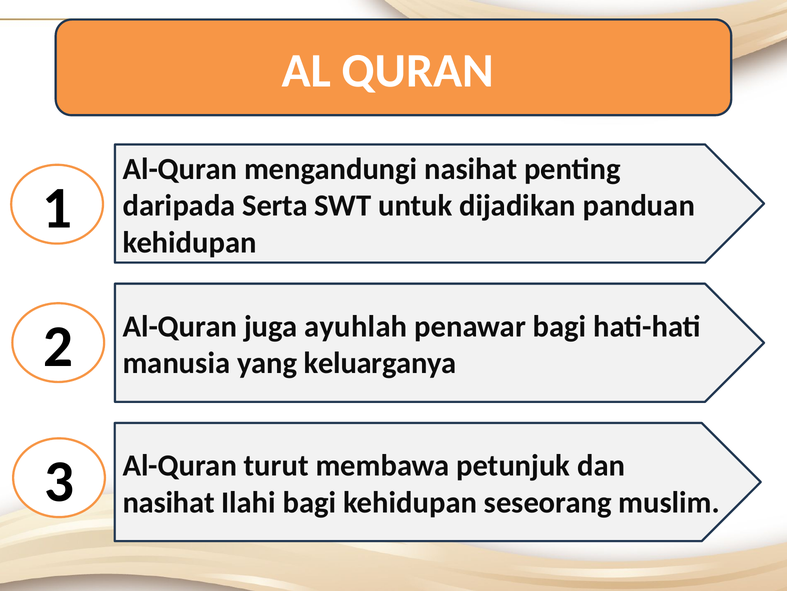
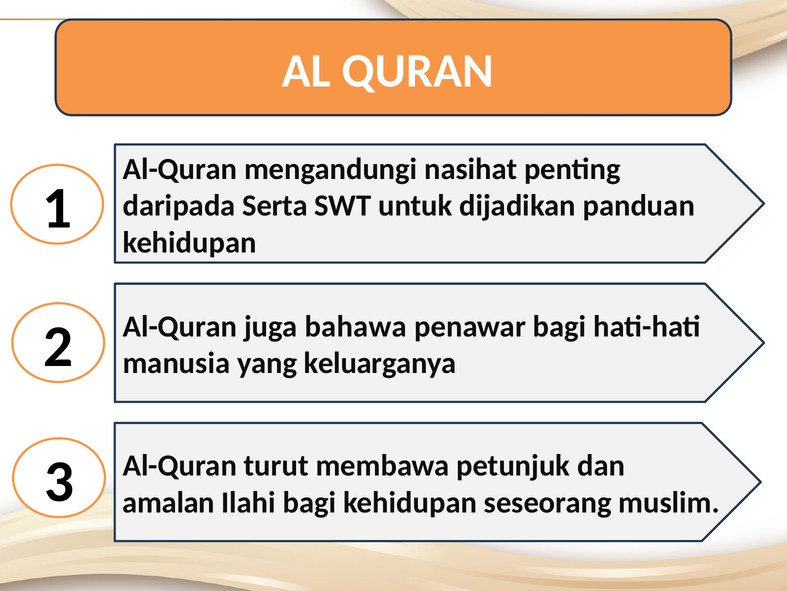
ayuhlah: ayuhlah -> bahawa (356, 326)
nasihat: nasihat -> amalan (169, 502)
